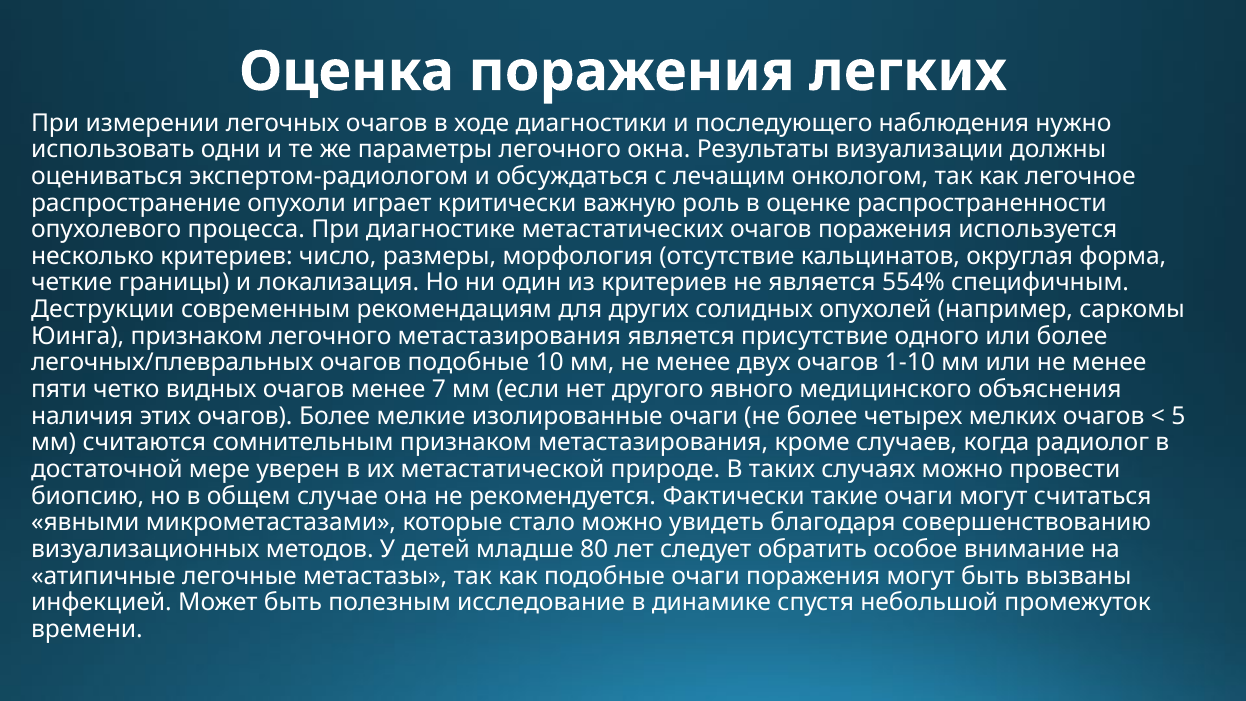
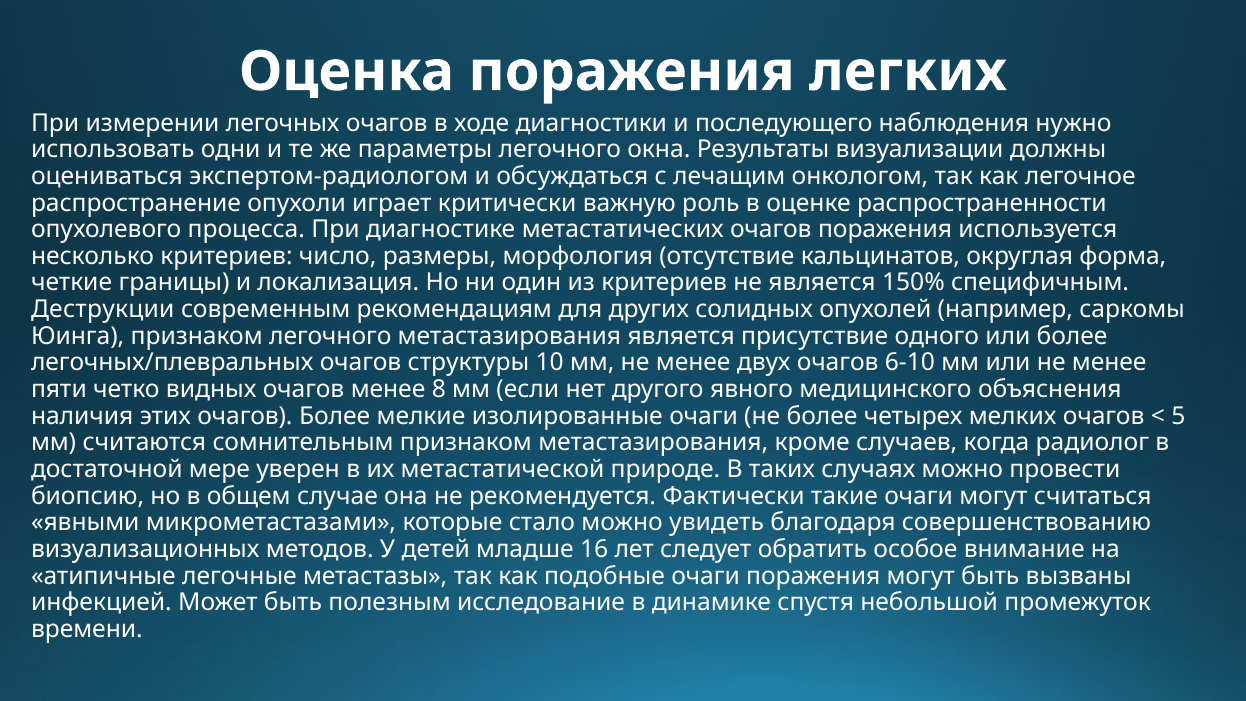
554%: 554% -> 150% (913, 283)
очагов подобные: подобные -> структуры (468, 363)
1-10: 1-10 -> 6-10 (910, 363)
7: 7 -> 8 (439, 389)
80: 80 -> 16 (594, 549)
